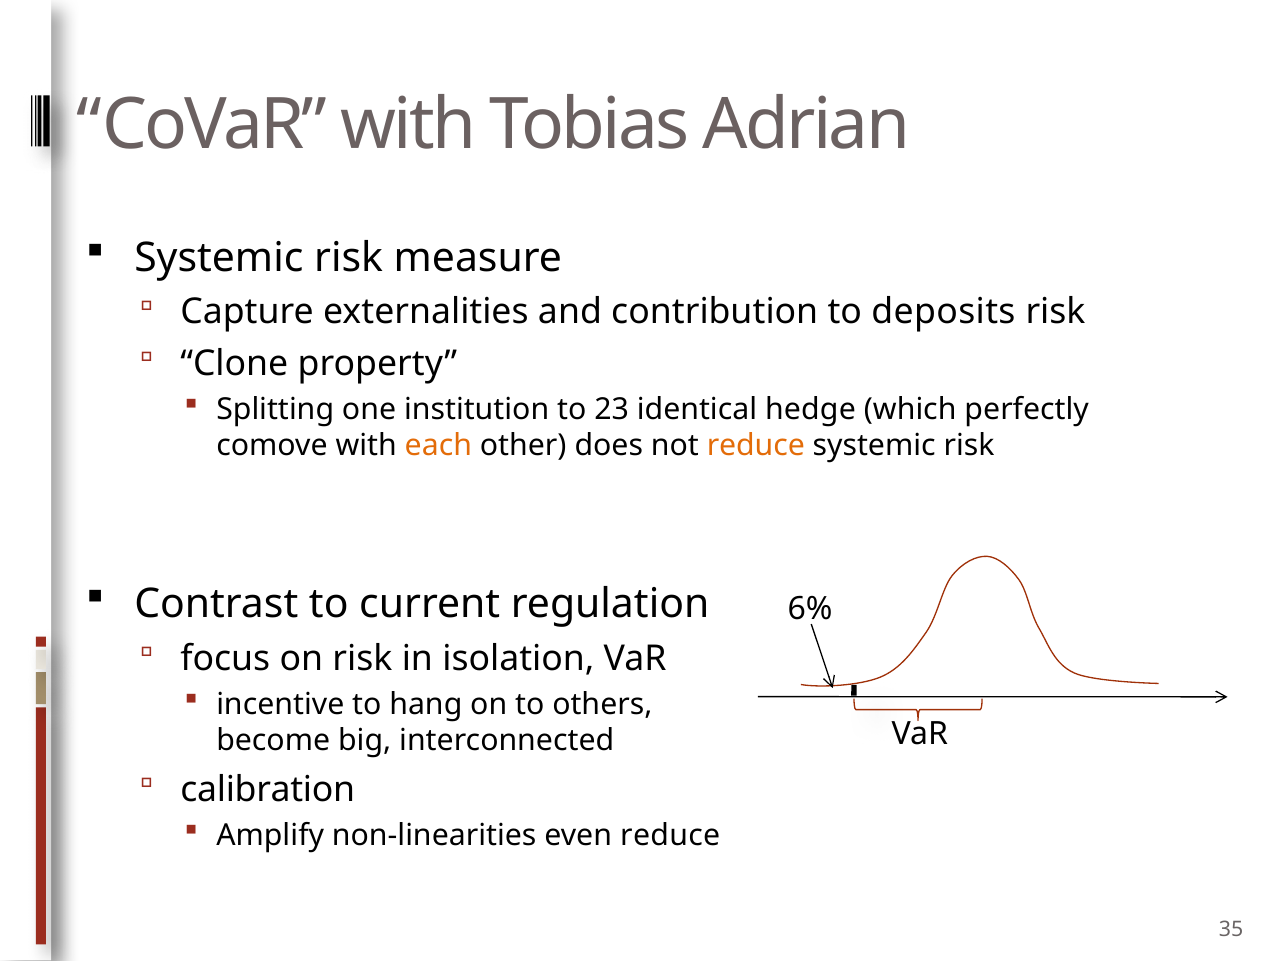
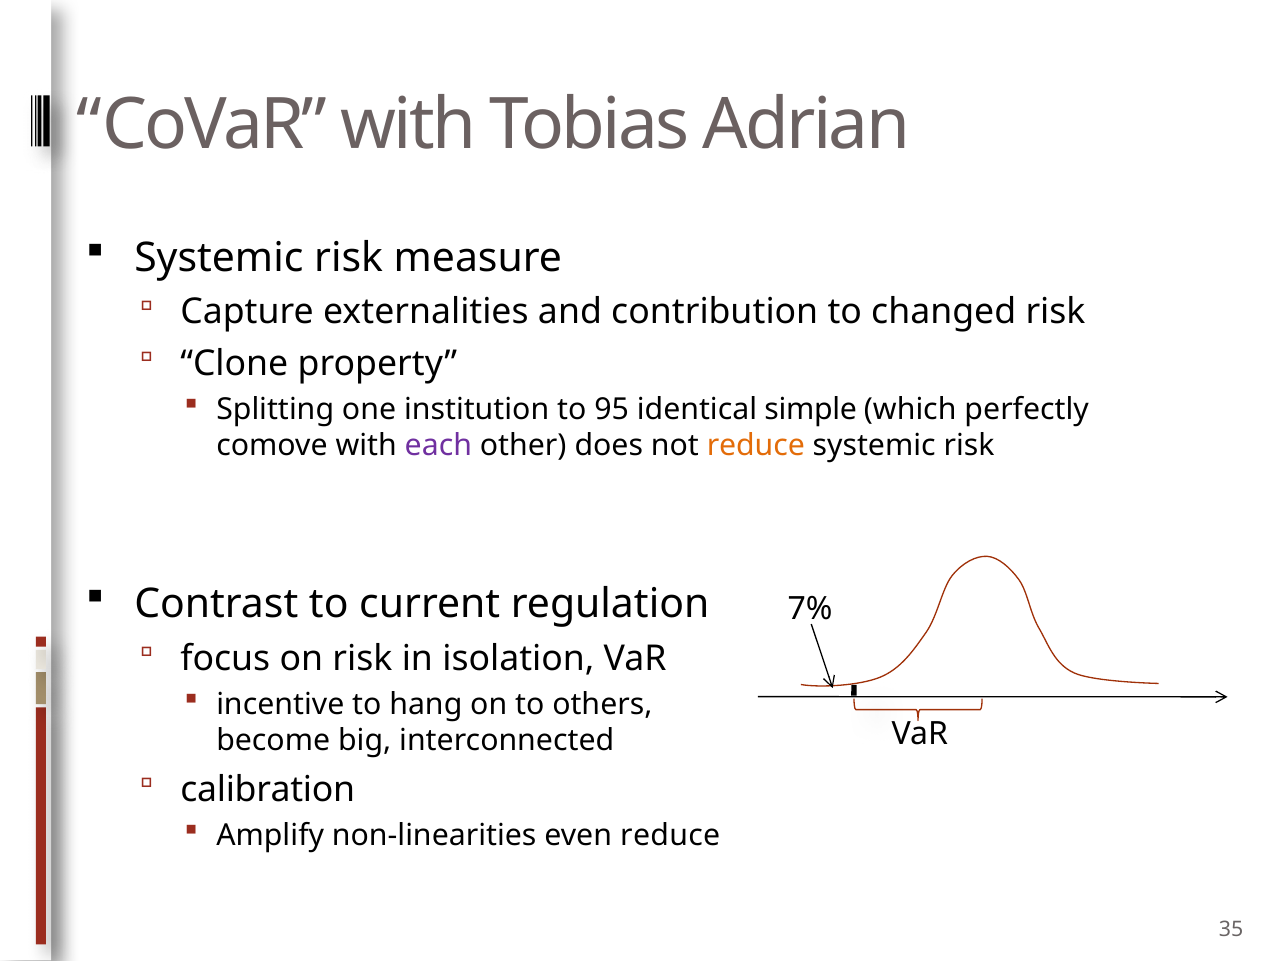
deposits: deposits -> changed (944, 312)
23: 23 -> 95 (612, 409)
hedge: hedge -> simple (811, 409)
each colour: orange -> purple (438, 446)
6%: 6% -> 7% (810, 609)
